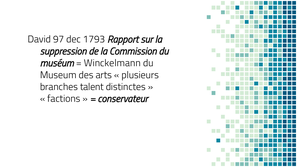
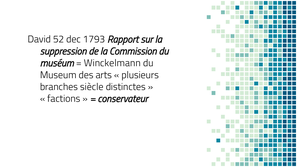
97: 97 -> 52 (59, 39)
talent: talent -> siècle (92, 87)
